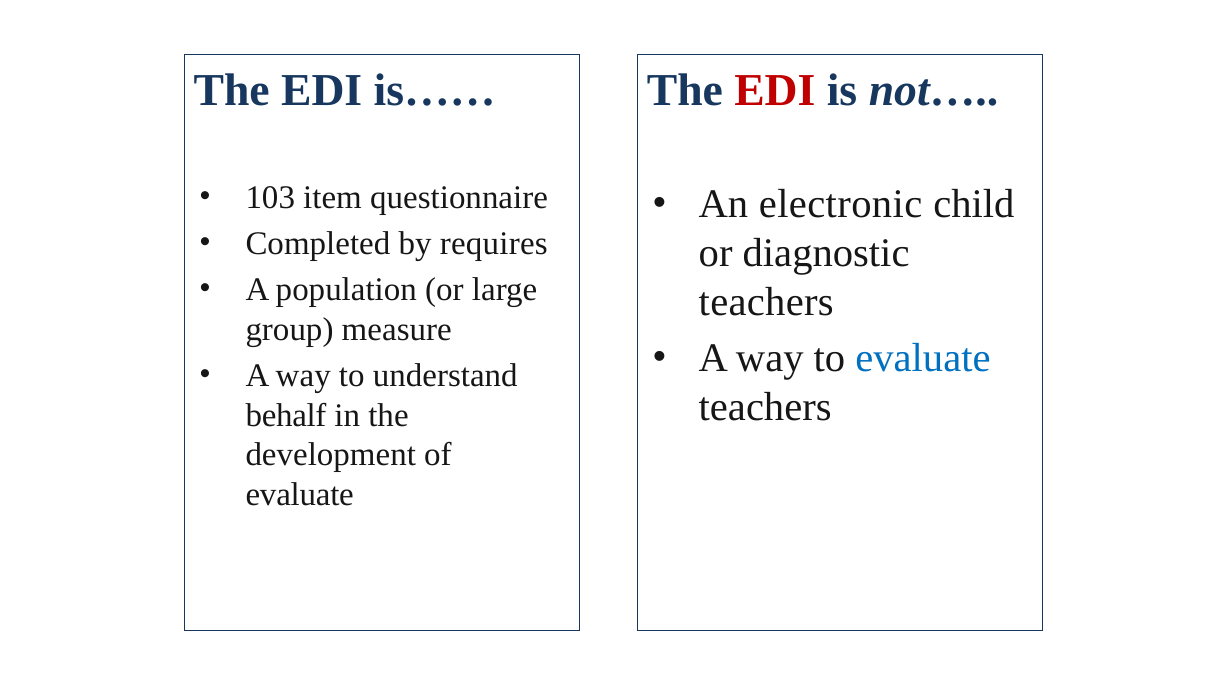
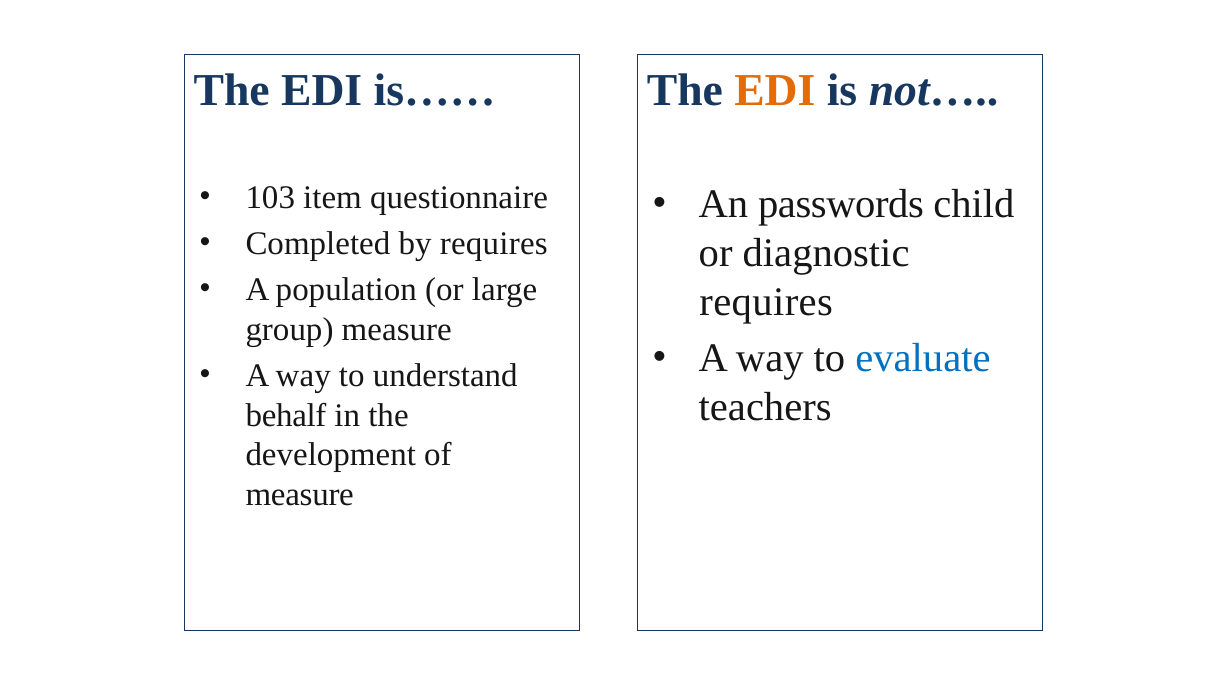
EDI colour: red -> orange (775, 90)
electronic: electronic -> passwords (841, 204)
teachers: teachers -> requires (766, 302)
evaluate: evaluate -> measure (300, 494)
